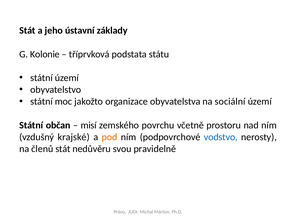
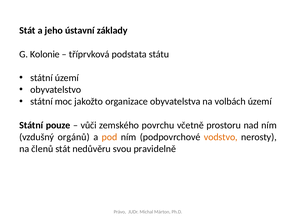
sociální: sociální -> volbách (230, 102)
občan: občan -> pouze (58, 125)
misí: misí -> vůči (89, 125)
krajské: krajské -> orgánů (74, 137)
vodstvo colour: blue -> orange (221, 137)
